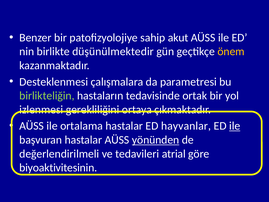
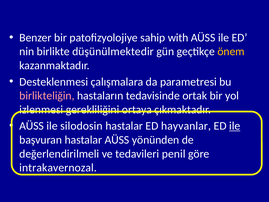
akut: akut -> with (178, 38)
birlikteliğin colour: light green -> pink (47, 96)
ortalama: ortalama -> silodosin (81, 126)
yönünden underline: present -> none (156, 140)
atrial: atrial -> penil (174, 154)
biyoaktivitesinin: biyoaktivitesinin -> intrakavernozal (58, 168)
